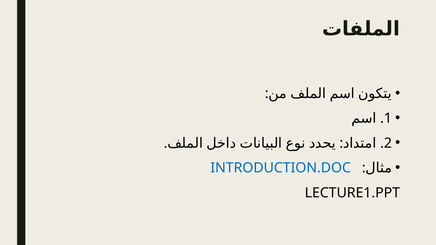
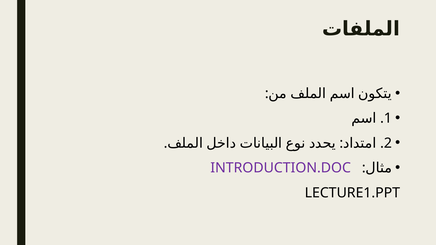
INTRODUCTION.DOC colour: blue -> purple (281, 168)
